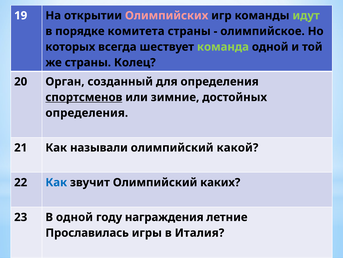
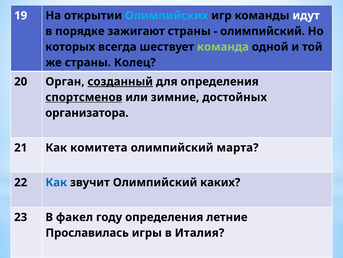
Олимпийских colour: pink -> light blue (167, 16)
идут colour: light green -> white (306, 16)
комитета: комитета -> зажигают (136, 31)
олимпийское: олимпийское -> олимпийский (263, 31)
созданный underline: none -> present (120, 81)
определения: определения -> организатора (87, 113)
называли: называли -> комитета (99, 147)
какой: какой -> марта (237, 147)
В одной: одной -> факел (74, 217)
году награждения: награждения -> определения (164, 217)
